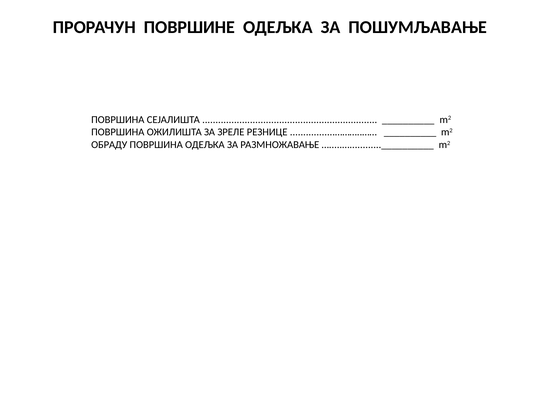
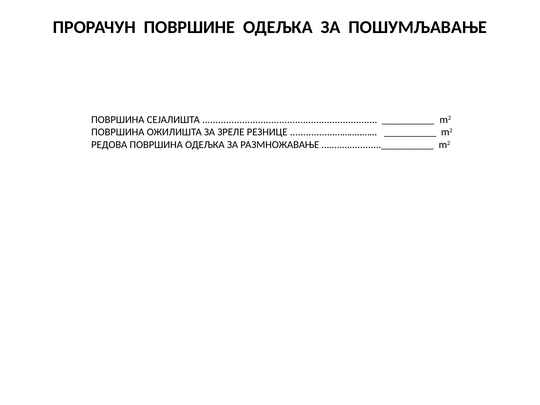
ОБРАДУ: ОБРАДУ -> РЕДОВА (109, 145)
